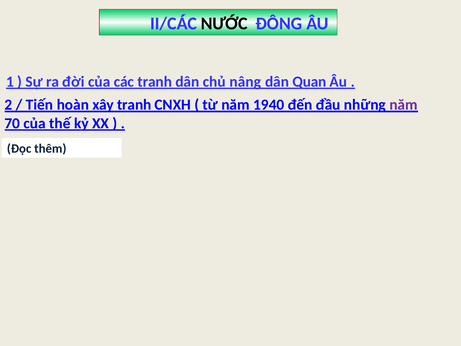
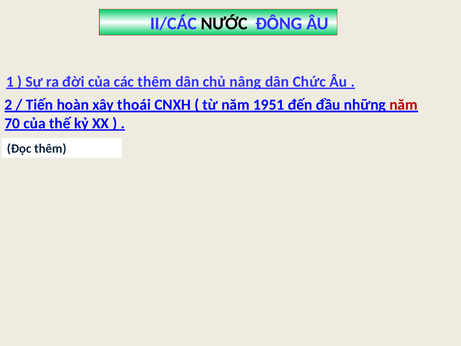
các tranh: tranh -> thêm (155, 82)
Quan: Quan -> Chức (309, 82)
xây tranh: tranh -> thoái (134, 105)
1940: 1940 -> 1951 (269, 105)
năm colour: purple -> red (404, 105)
